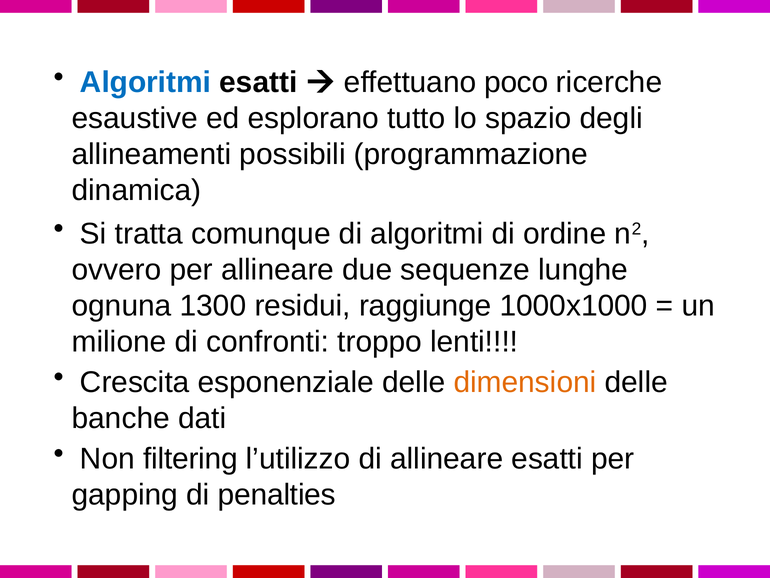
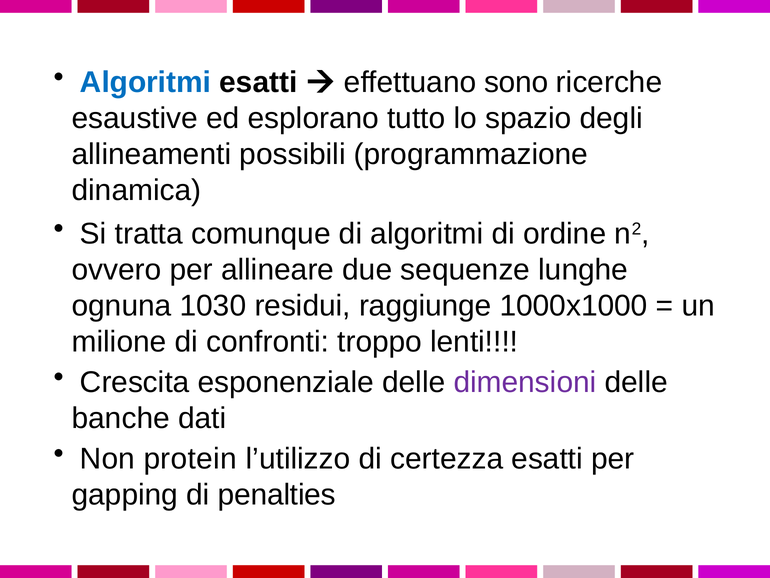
poco: poco -> sono (516, 82)
1300: 1300 -> 1030 (213, 305)
dimensioni colour: orange -> purple (525, 382)
filtering: filtering -> protein (190, 458)
di allineare: allineare -> certezza (447, 458)
